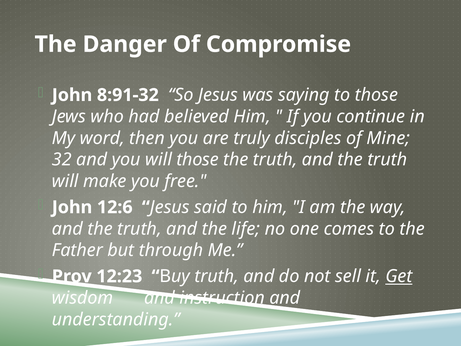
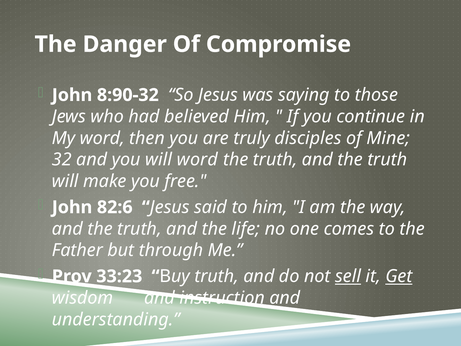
8:91-32: 8:91-32 -> 8:90-32 (128, 95)
will those: those -> word (197, 160)
12:6: 12:6 -> 82:6 (115, 207)
12:23: 12:23 -> 33:23 (119, 276)
sell underline: none -> present (348, 276)
